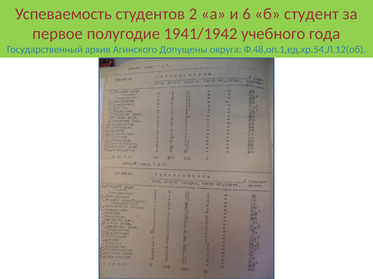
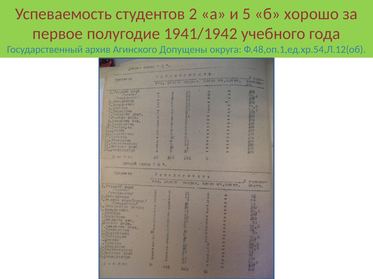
6: 6 -> 5 (247, 14)
студент: студент -> хорошо (311, 14)
